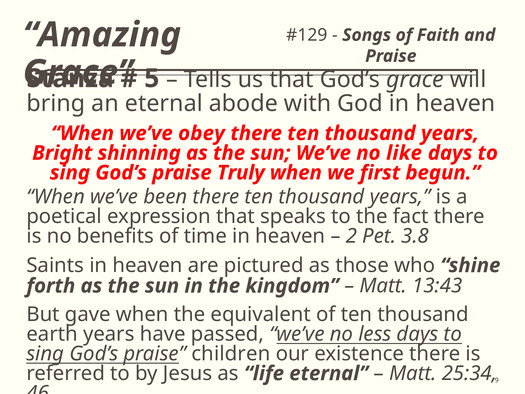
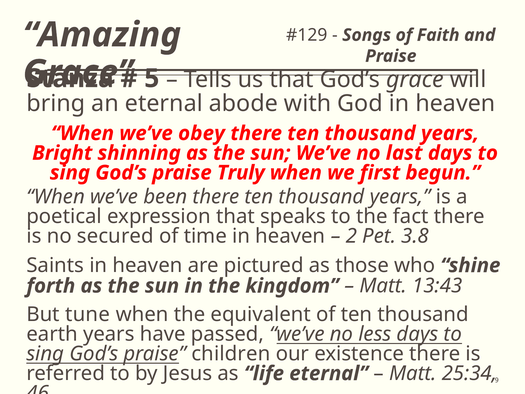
like: like -> last (404, 153)
benefits: benefits -> secured (115, 236)
gave: gave -> tune (88, 314)
